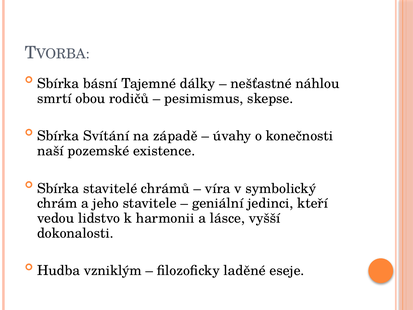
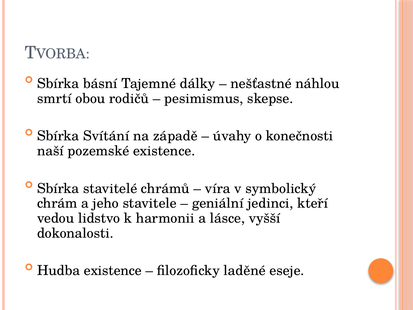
Hudba vzniklým: vzniklým -> existence (113, 271)
